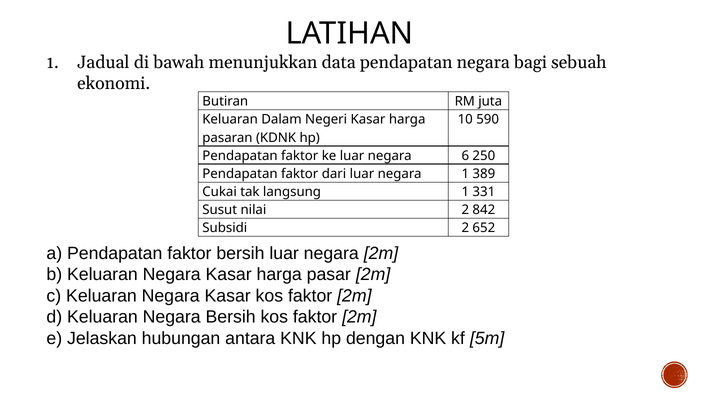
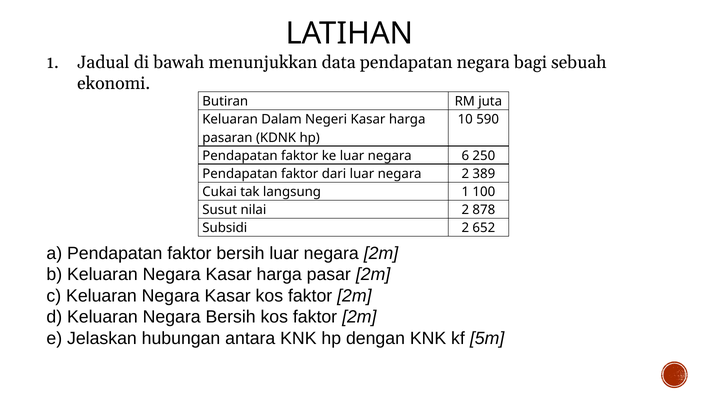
negara 1: 1 -> 2 (465, 174)
331: 331 -> 100 (484, 192)
842: 842 -> 878 (484, 210)
